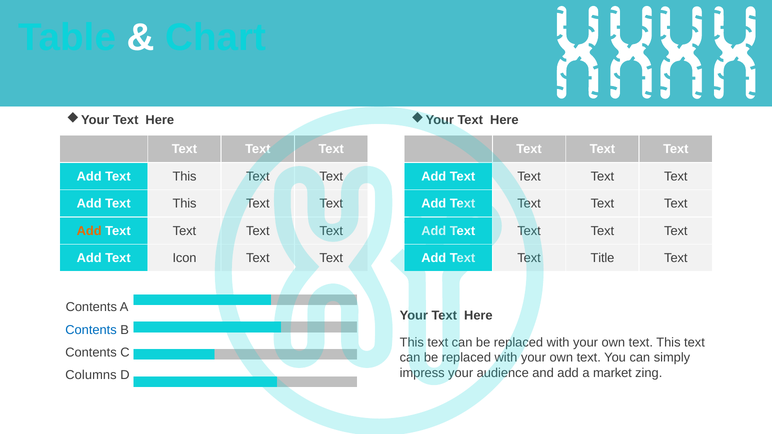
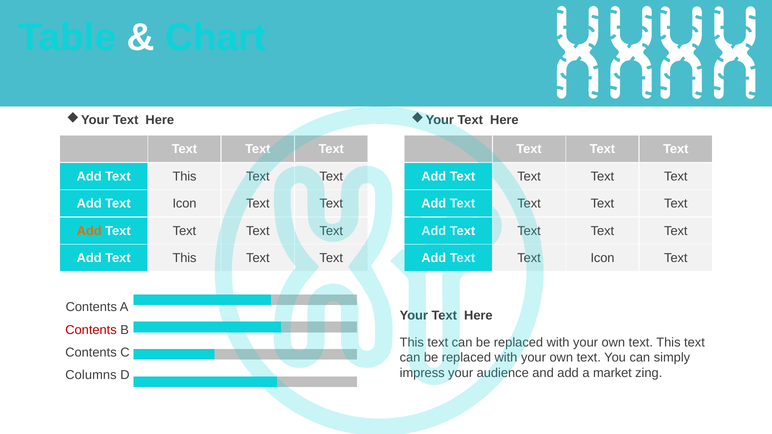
This: This -> Icon (185, 204)
Icon: Icon -> This (185, 258)
Title: Title -> Icon (602, 258)
Contents colour: blue -> red (91, 330)
